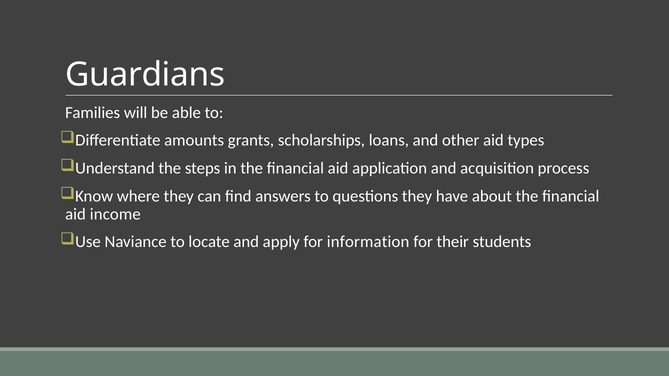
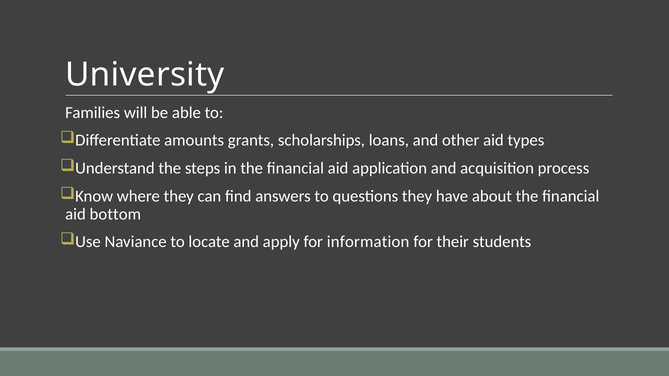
Guardians: Guardians -> University (145, 75)
income: income -> bottom (115, 214)
